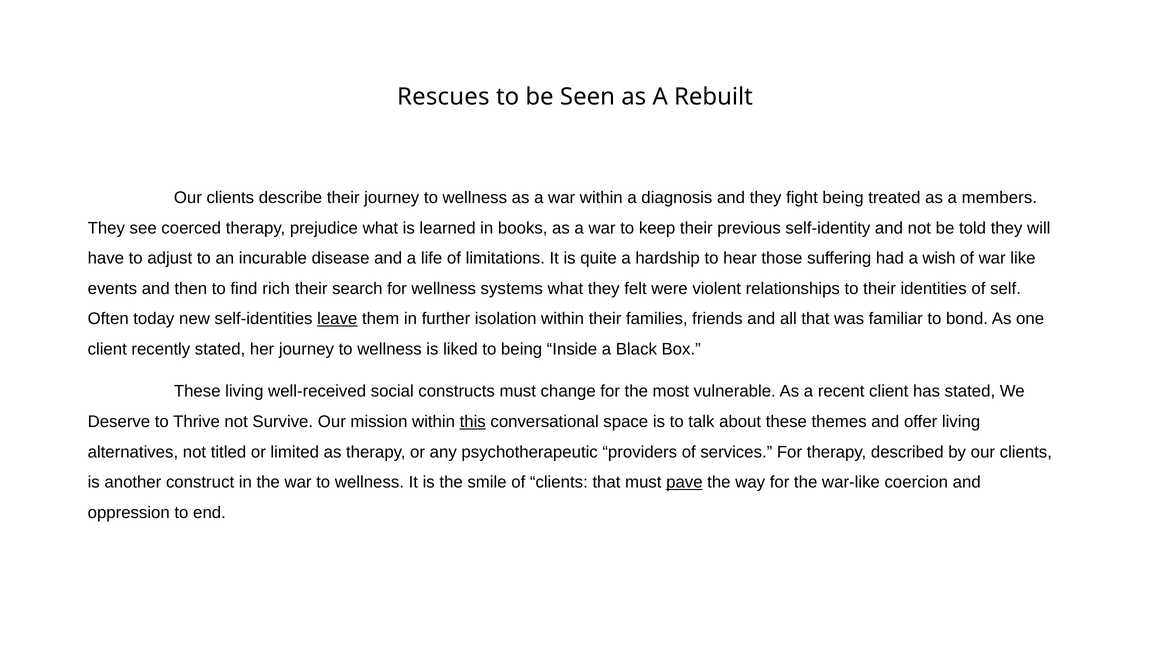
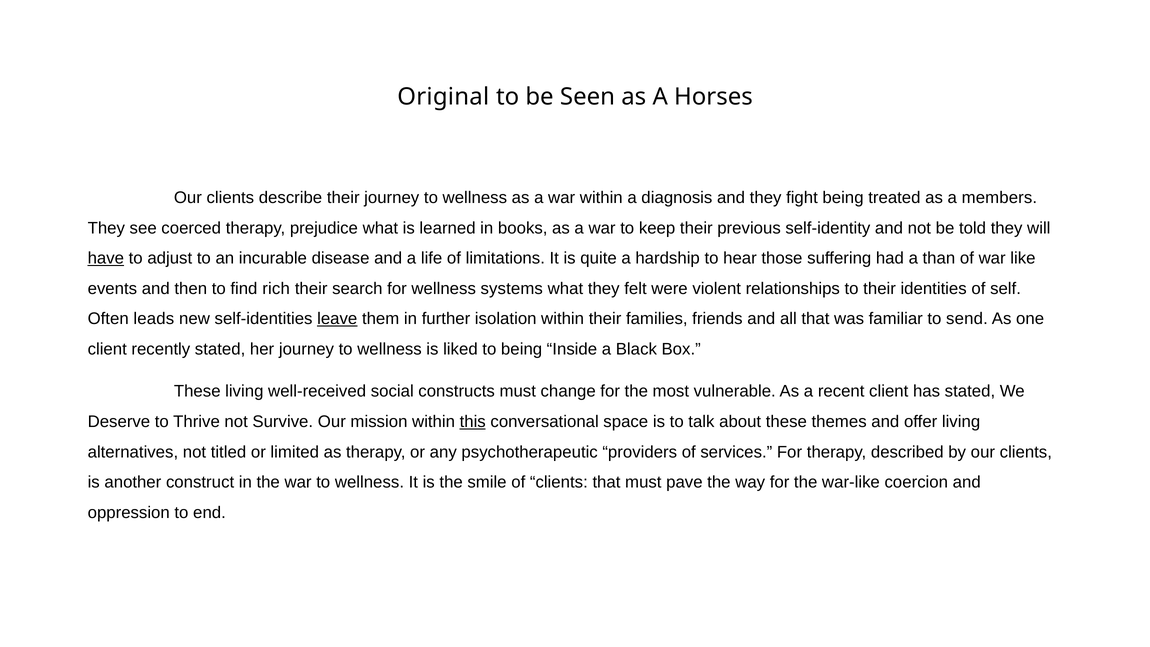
Rescues: Rescues -> Original (443, 97)
Rebuilt: Rebuilt -> Horses (713, 97)
have underline: none -> present (106, 258)
wish: wish -> than (939, 258)
today: today -> leads (154, 319)
bond: bond -> send (967, 319)
pave underline: present -> none (684, 482)
